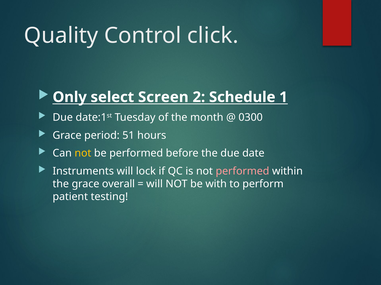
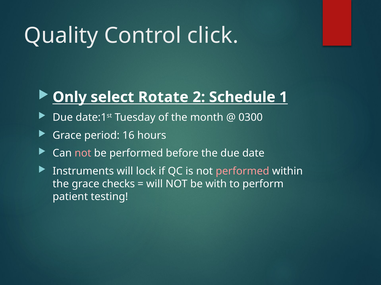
Screen: Screen -> Rotate (163, 97)
51: 51 -> 16 (128, 136)
not colour: yellow -> pink (83, 154)
overall: overall -> checks (118, 184)
